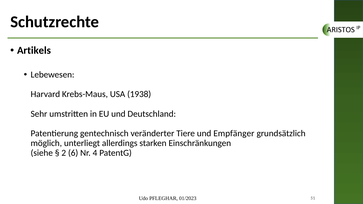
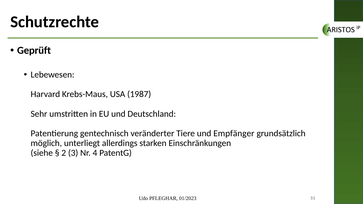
Artikels: Artikels -> Geprüft (34, 51)
1938: 1938 -> 1987 (139, 94)
6: 6 -> 3 (73, 153)
